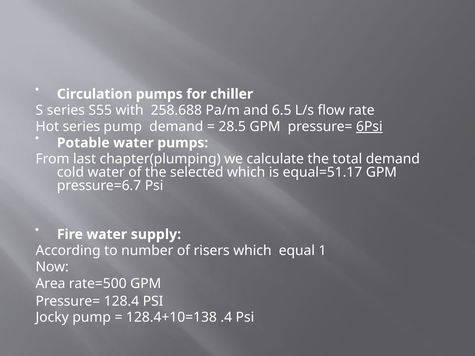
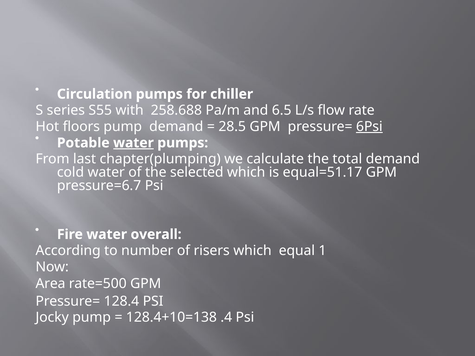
Hot series: series -> floors (81, 127)
water underline: none -> present (133, 143)
supply: supply -> overall (156, 235)
